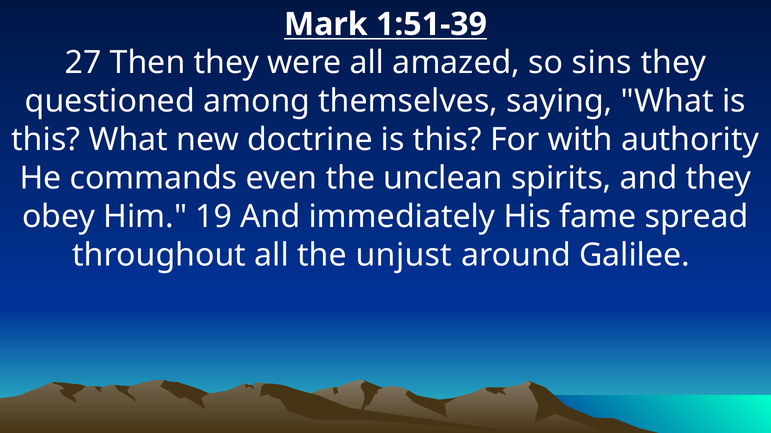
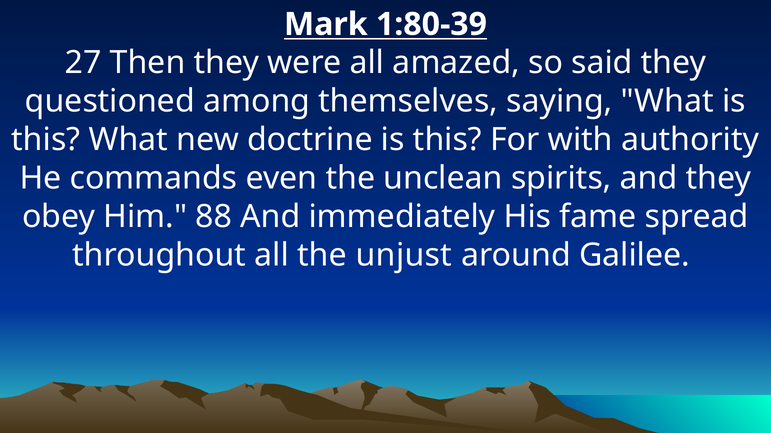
1:51-39: 1:51-39 -> 1:80-39 (431, 24)
sins: sins -> said (602, 63)
19: 19 -> 88 (214, 217)
